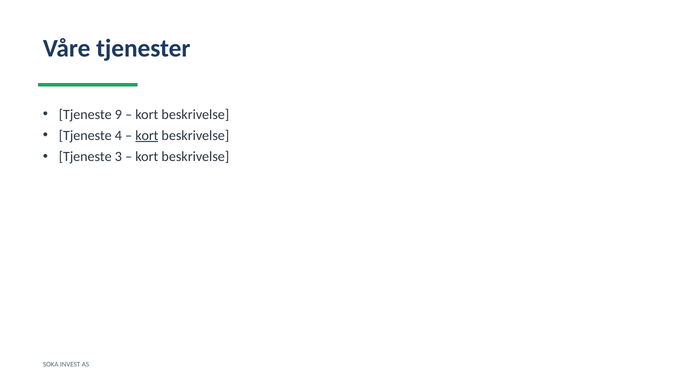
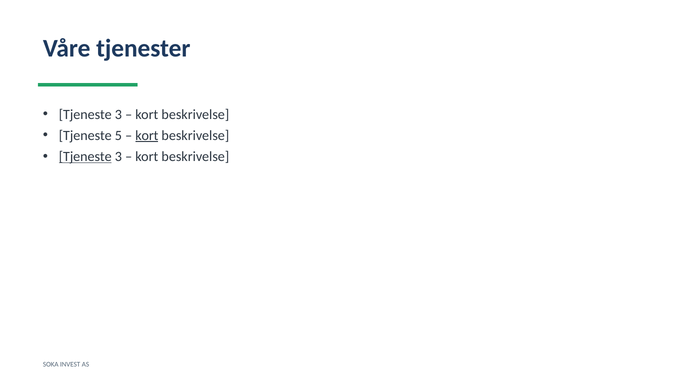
9: 9 -> 3 (118, 114)
4: 4 -> 5 (118, 135)
Tjeneste underline: none -> present (85, 157)
